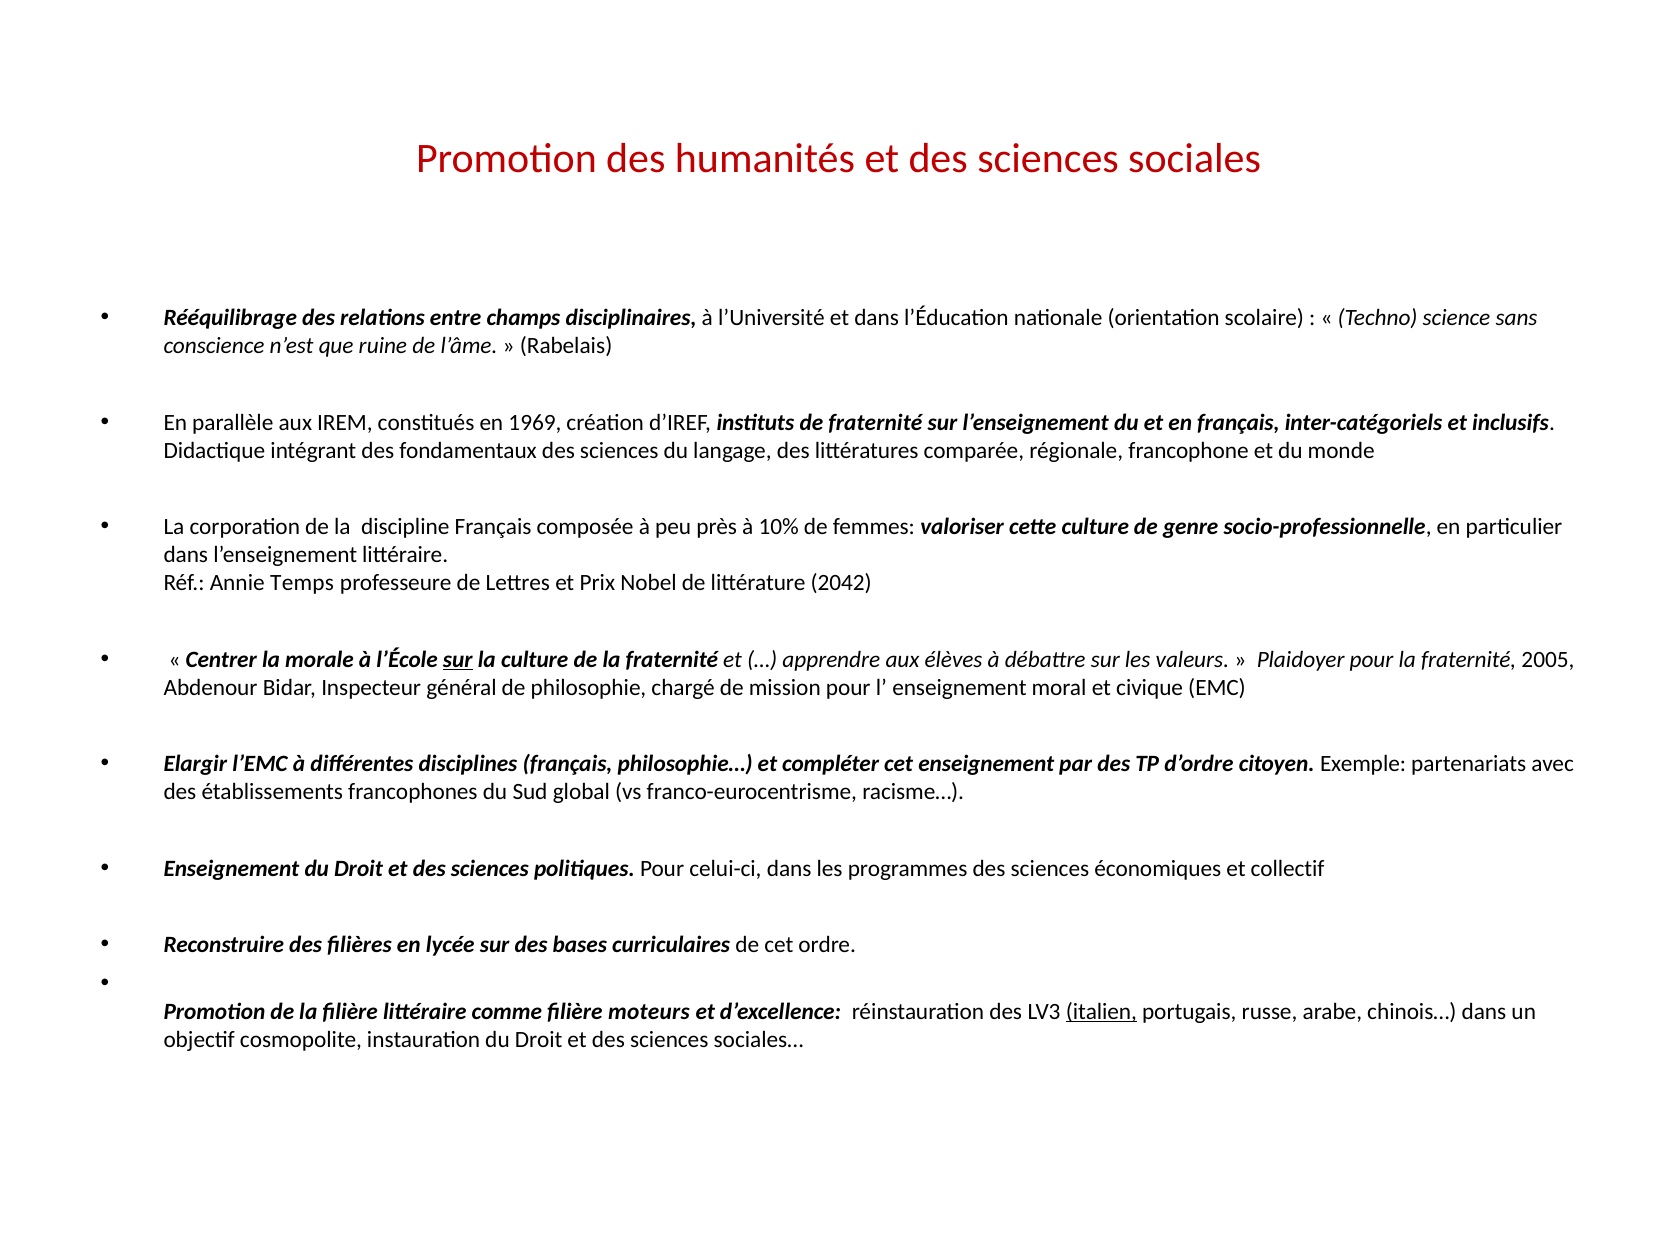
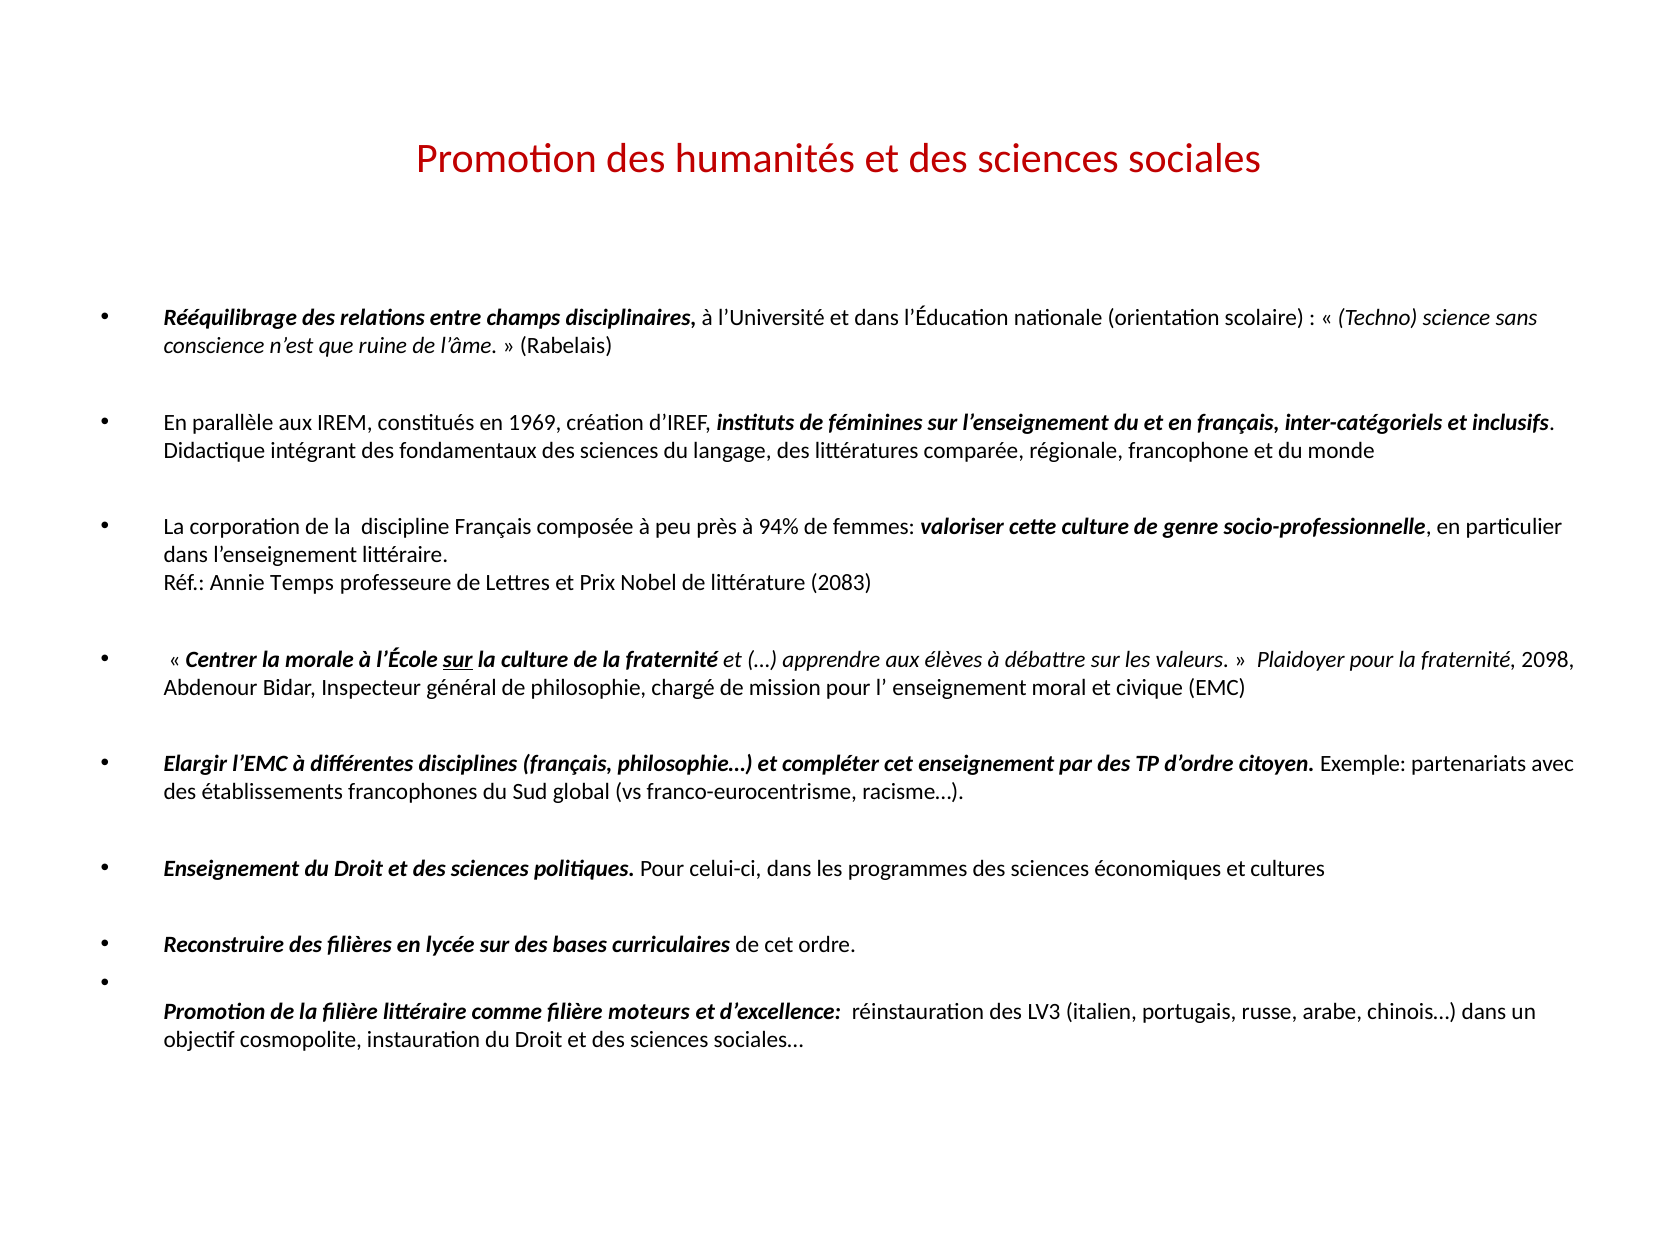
de fraternité: fraternité -> féminines (875, 422)
10%: 10% -> 94% (779, 527)
2042: 2042 -> 2083 (841, 583)
2005: 2005 -> 2098 (1548, 659)
collectif: collectif -> cultures (1288, 868)
italien underline: present -> none (1101, 1011)
